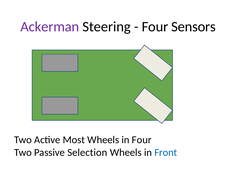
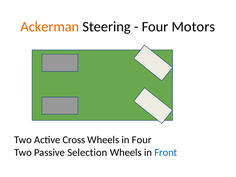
Ackerman colour: purple -> orange (50, 27)
Sensors: Sensors -> Motors (193, 27)
Most: Most -> Cross (74, 140)
